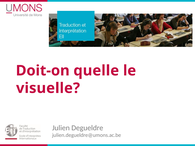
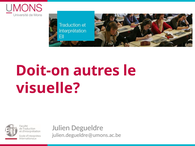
quelle: quelle -> autres (96, 71)
